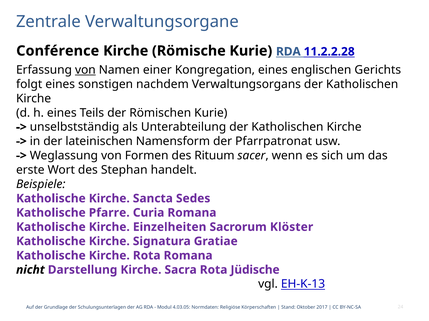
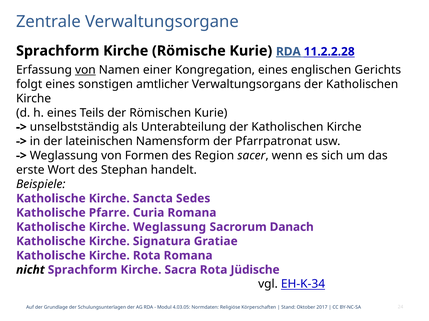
Conférence: Conférence -> Sprachform (58, 51)
RDA underline: none -> present (288, 52)
nachdem: nachdem -> amtlicher (162, 84)
Rituum: Rituum -> Region (214, 156)
Kirche Einzelheiten: Einzelheiten -> Weglassung (170, 227)
Klöster: Klöster -> Danach (292, 227)
nicht Darstellung: Darstellung -> Sprachform (83, 270)
EH-K-13: EH-K-13 -> EH-K-34 (303, 285)
